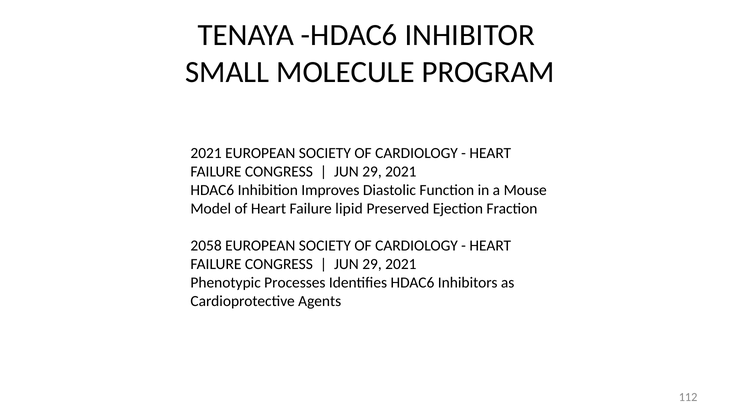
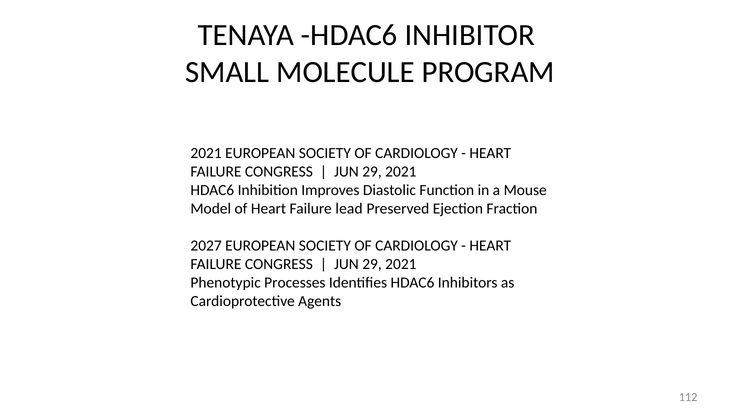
lipid: lipid -> lead (349, 209)
2058: 2058 -> 2027 (206, 246)
